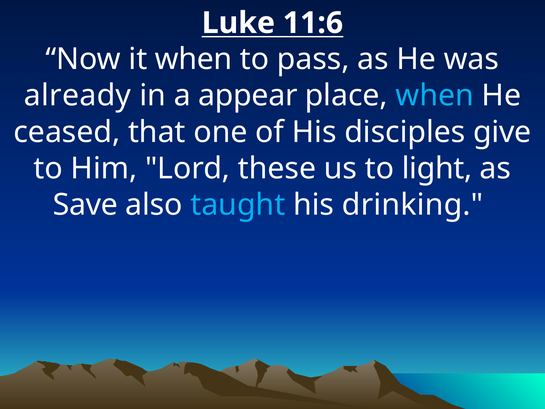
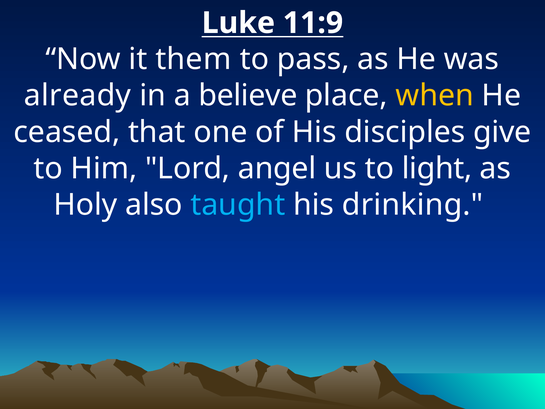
11:6: 11:6 -> 11:9 (313, 23)
it when: when -> them (193, 59)
appear: appear -> believe (248, 96)
when colour: light blue -> yellow (435, 96)
these: these -> angel (277, 168)
Save: Save -> Holy (85, 205)
